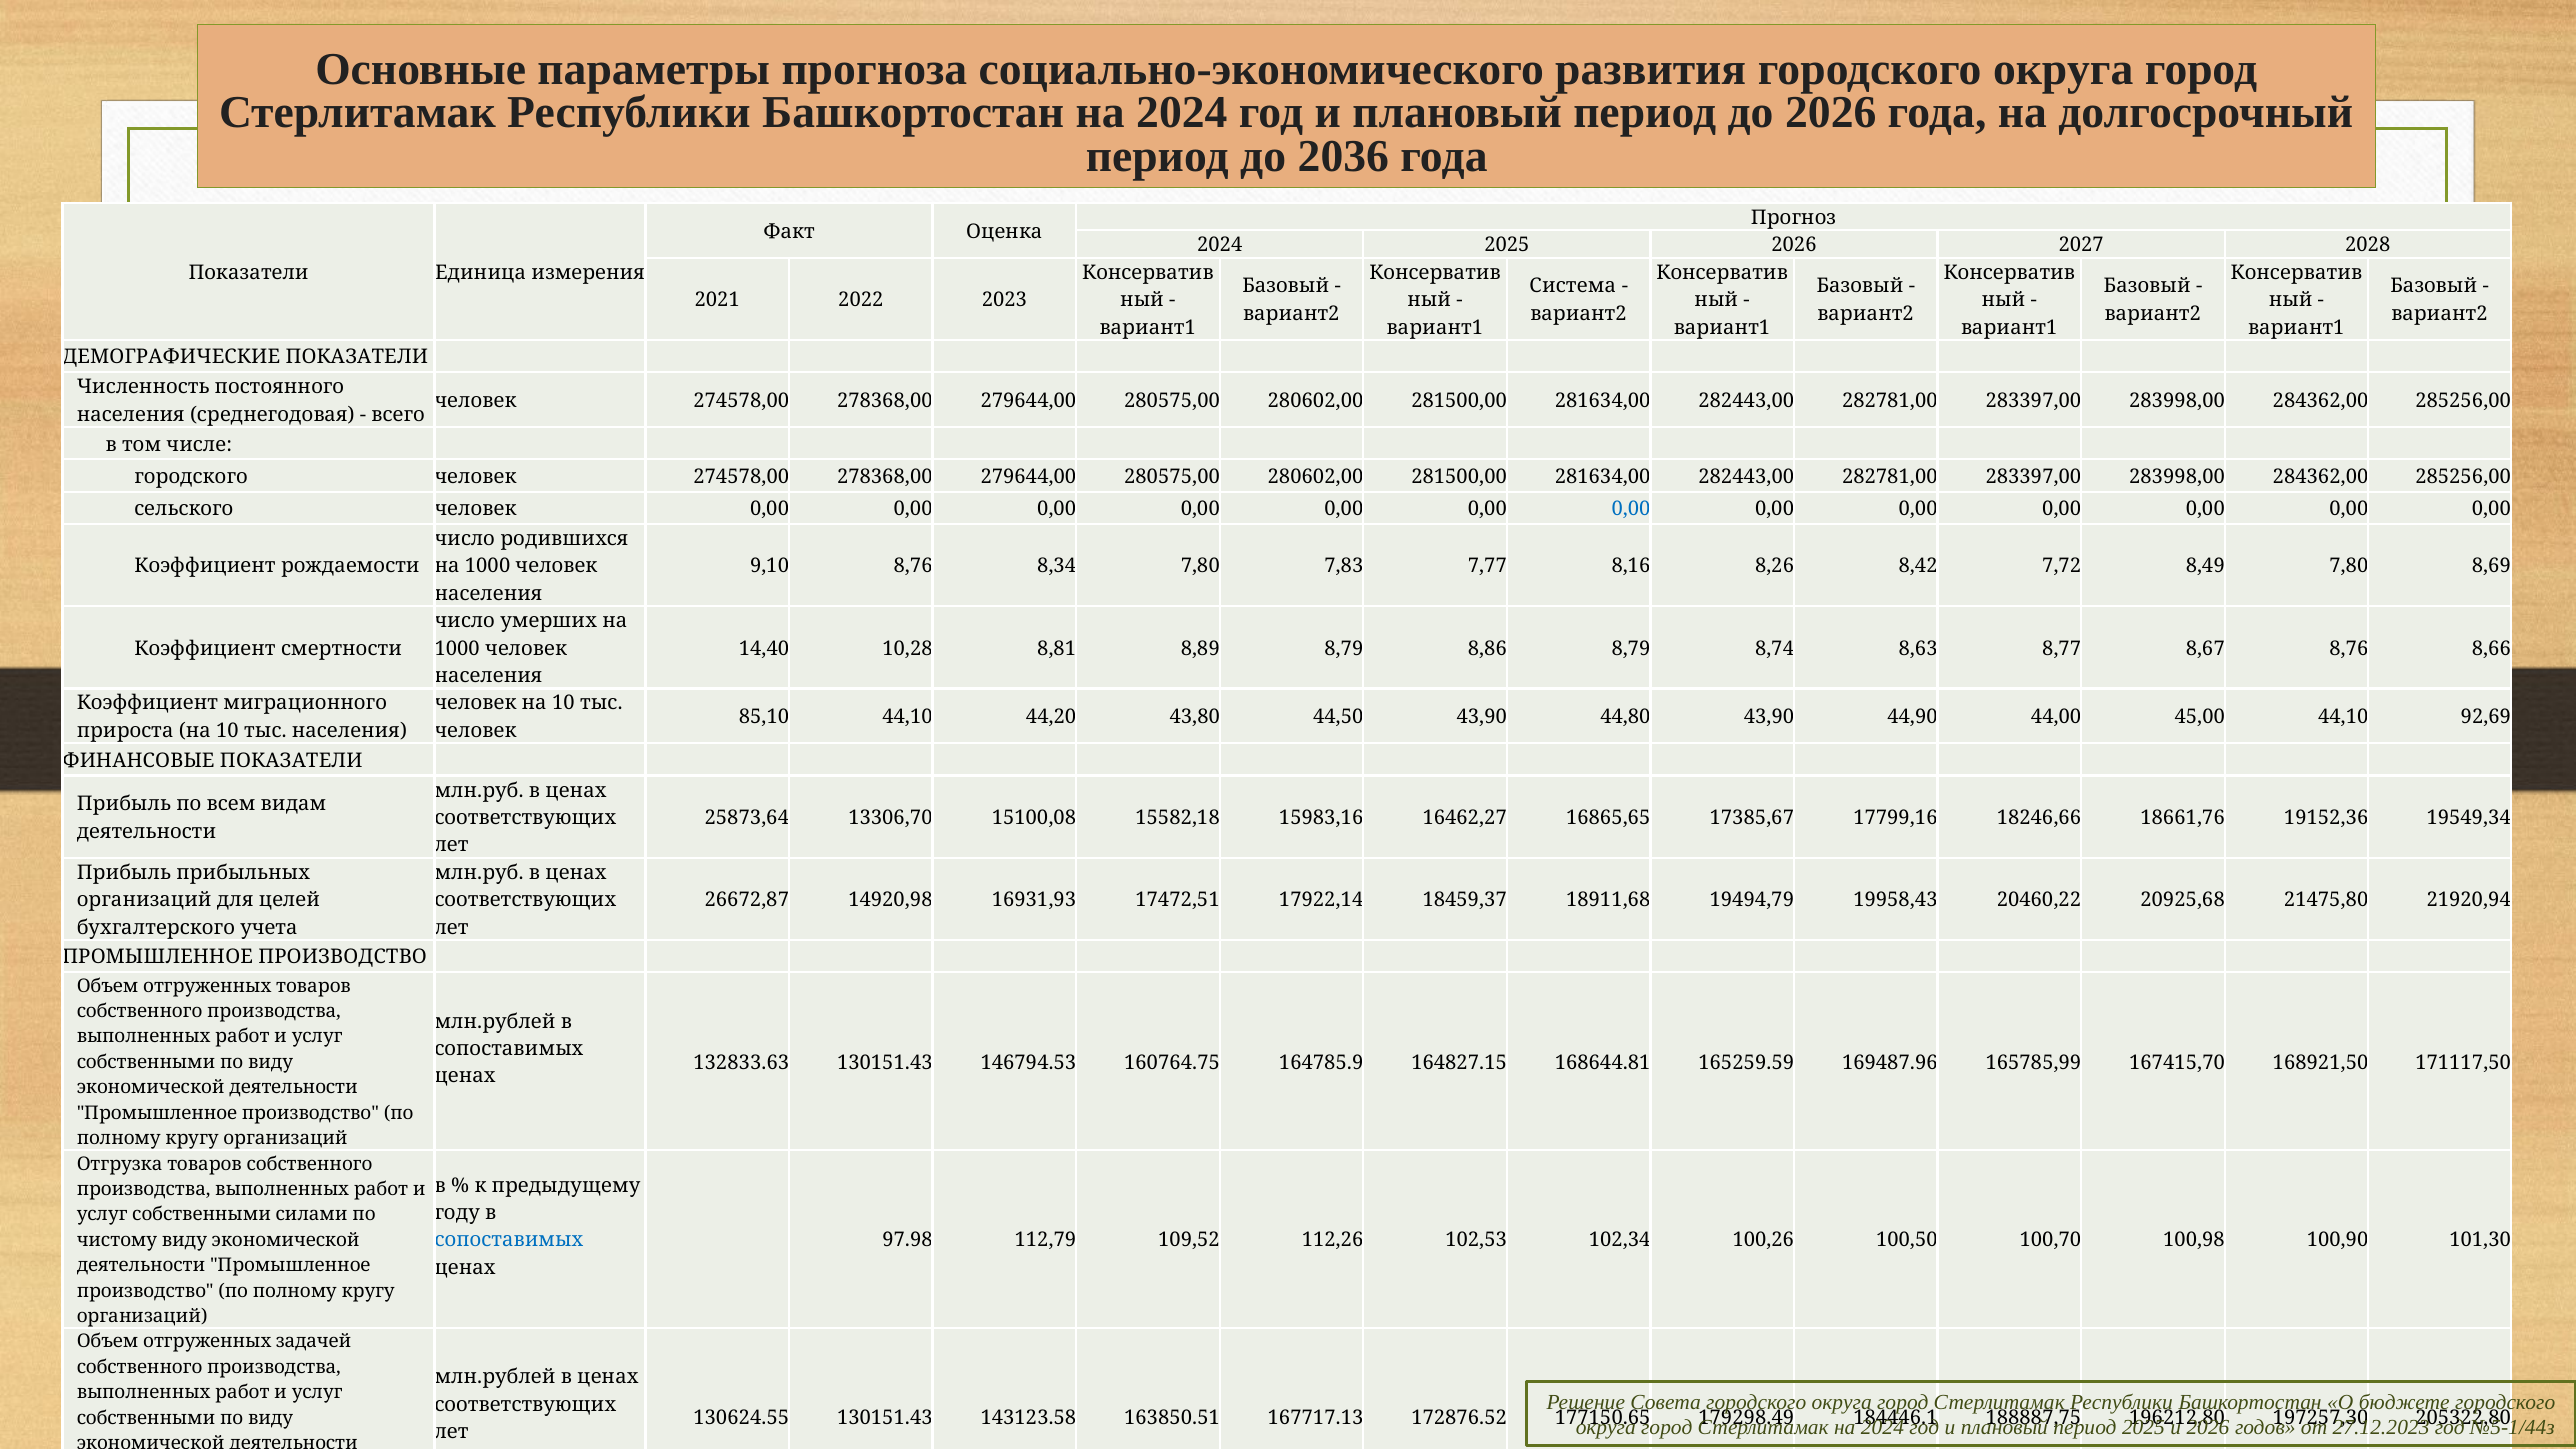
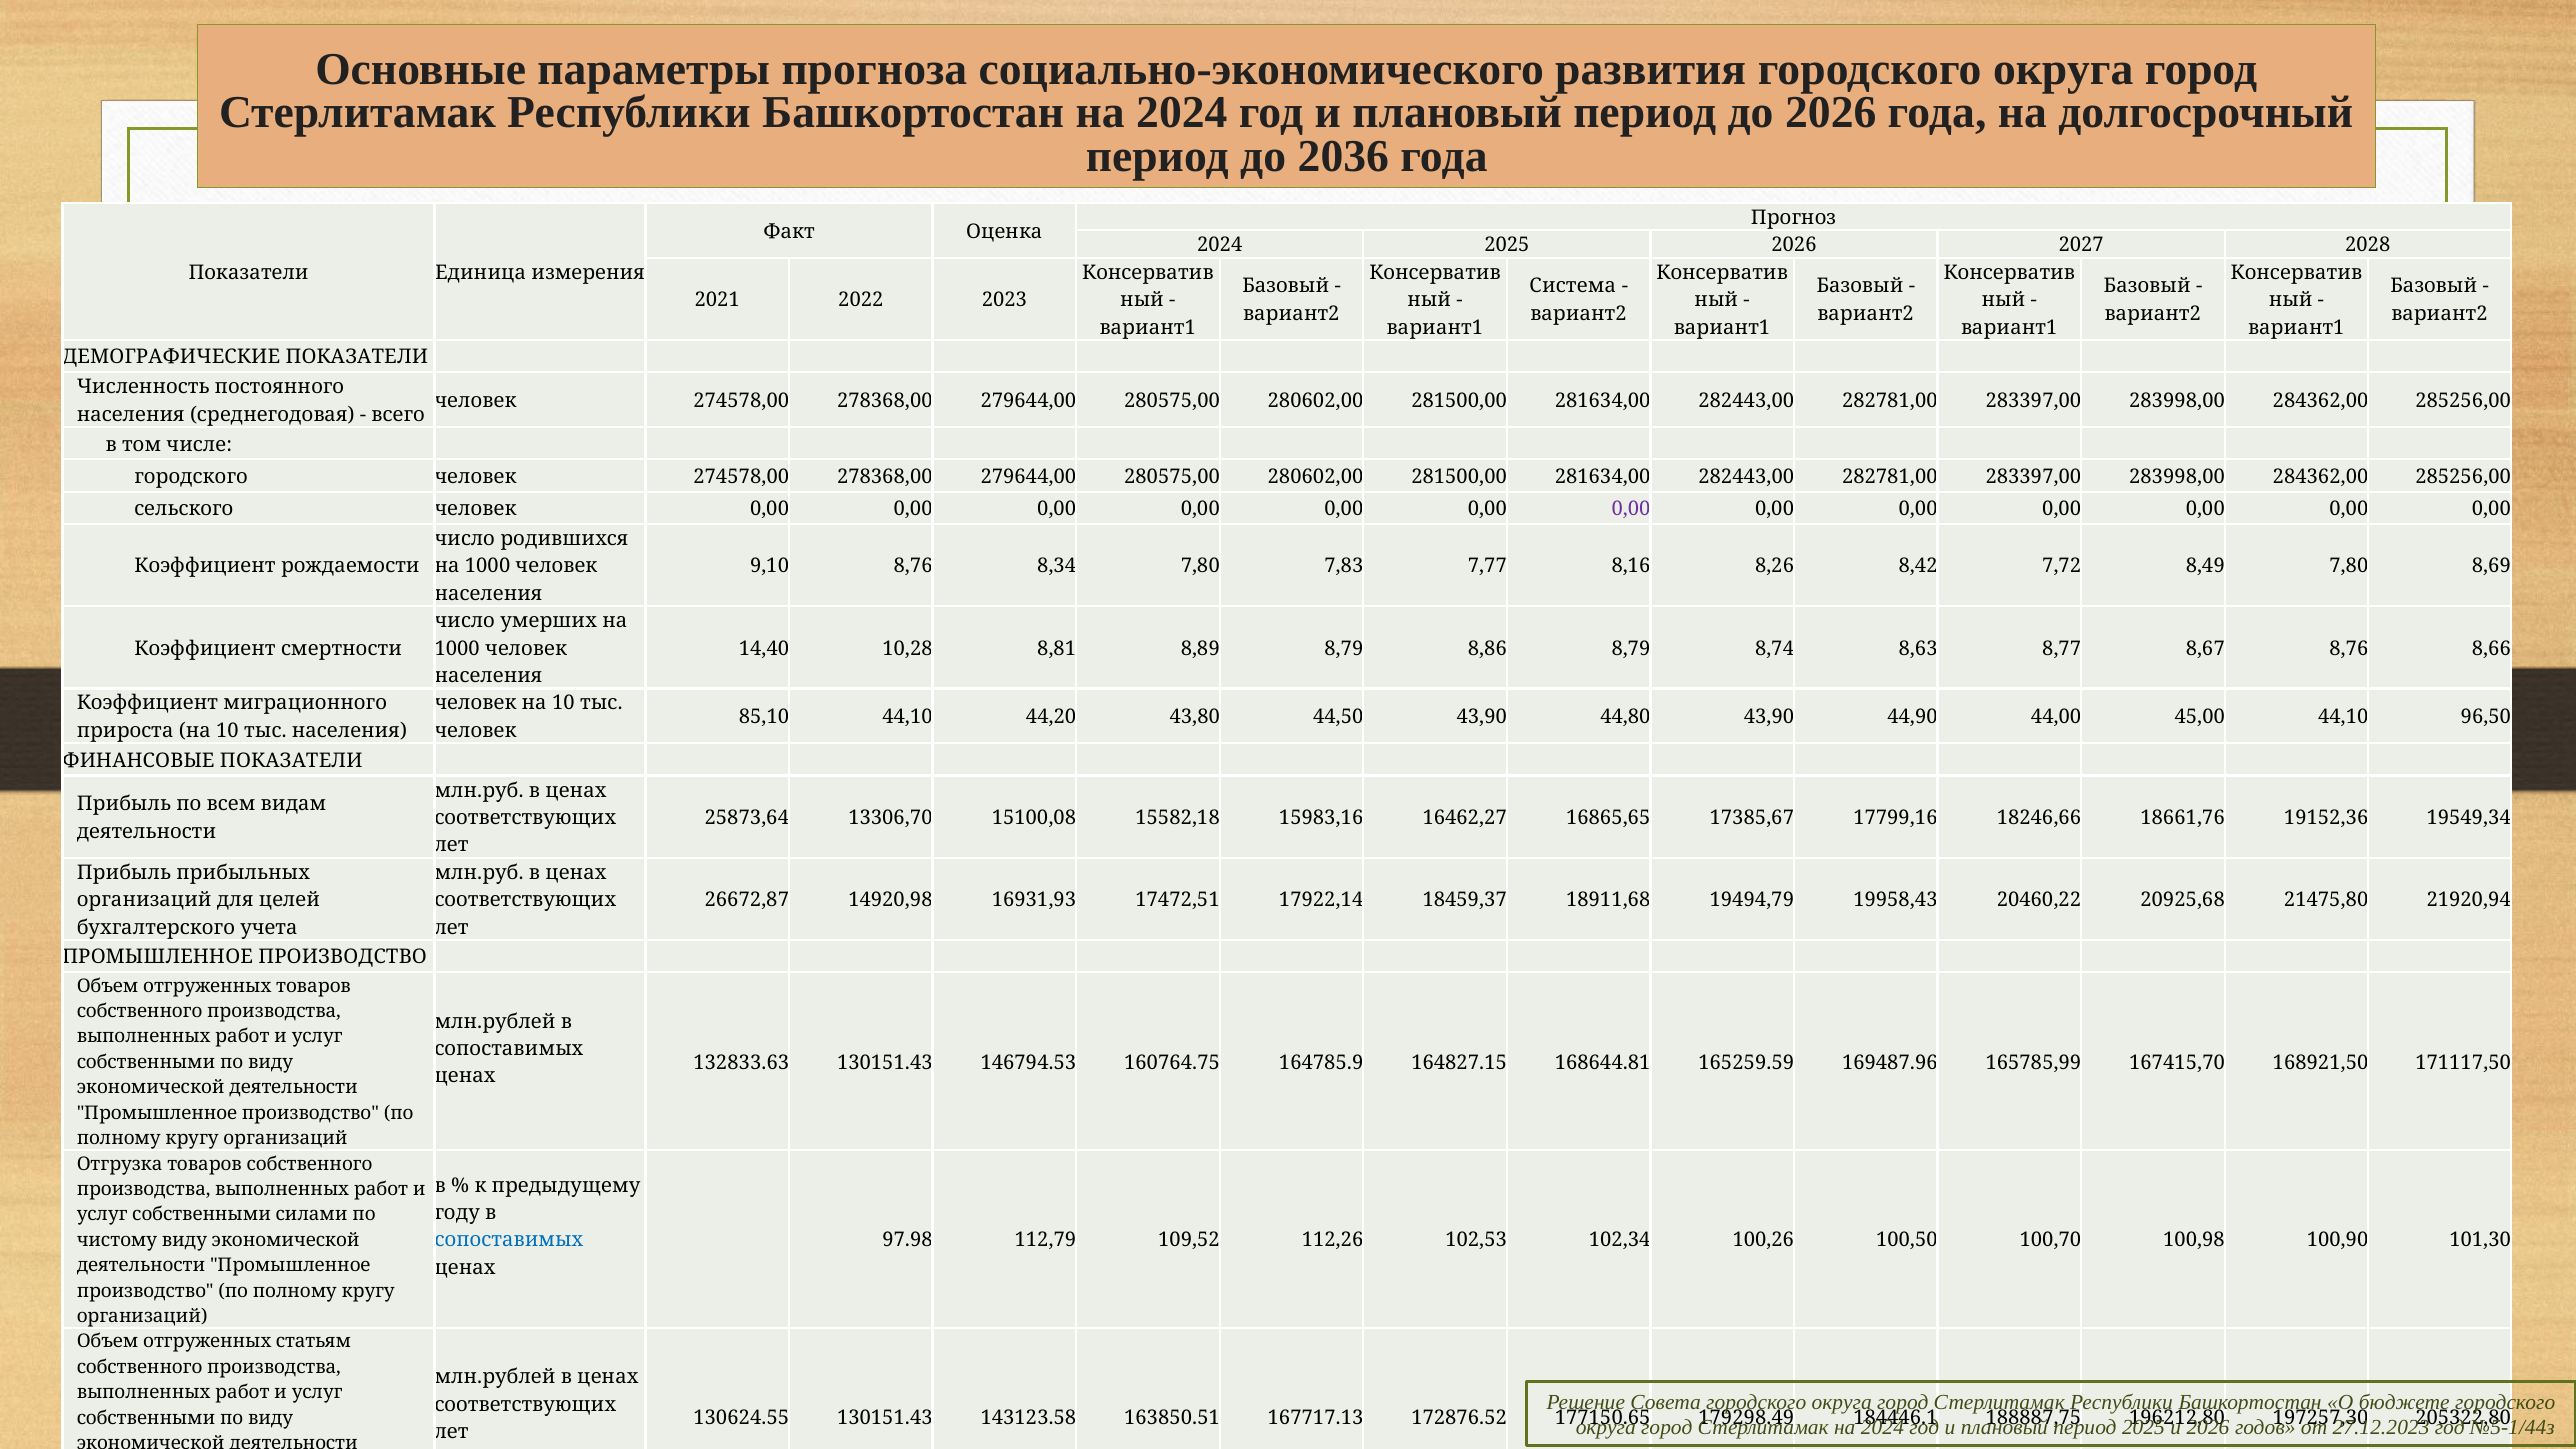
0,00 colour: blue -> purple (1631, 509)
92,69: 92,69 -> 96,50 (2486, 717)
задачей: задачей -> статьям (314, 1342)
